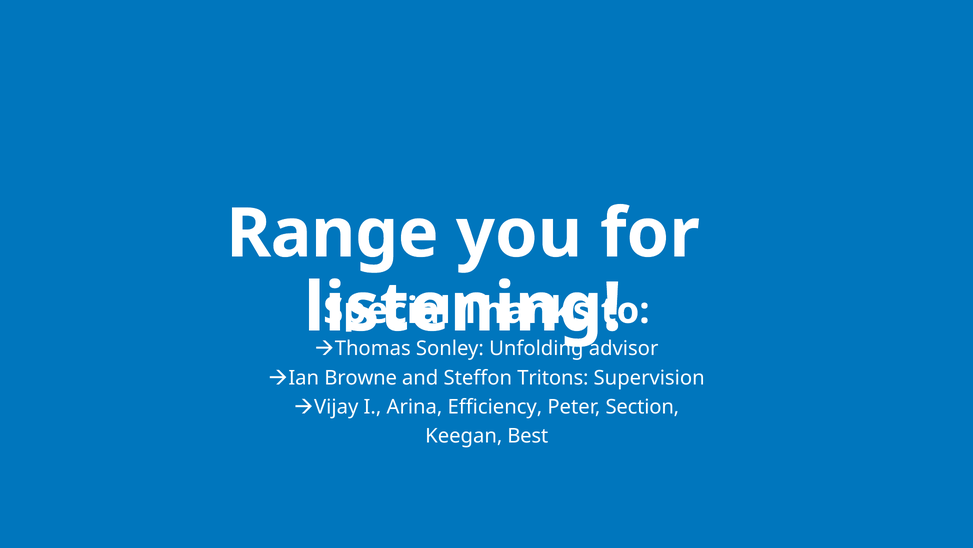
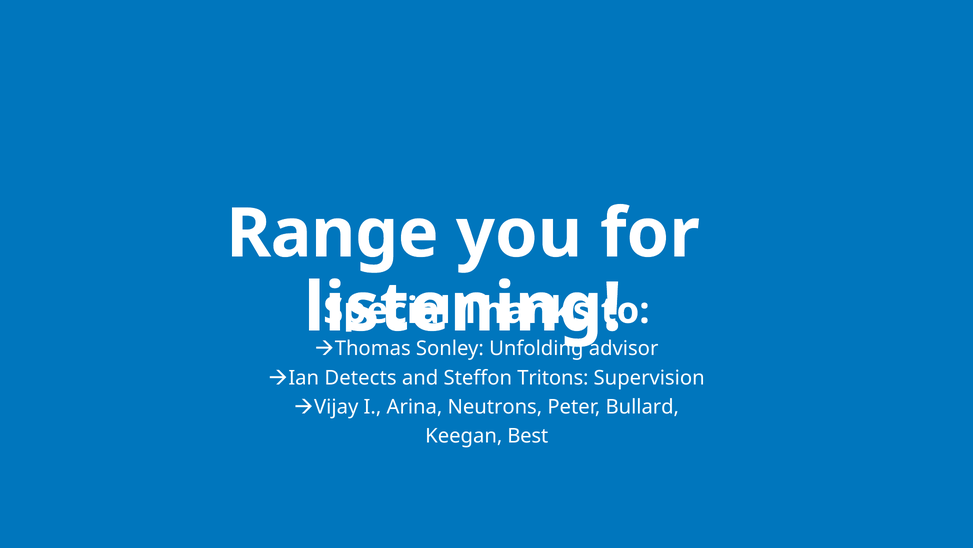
Browne: Browne -> Detects (361, 377)
Efficiency: Efficiency -> Neutrons (495, 407)
Section: Section -> Bullard (642, 407)
